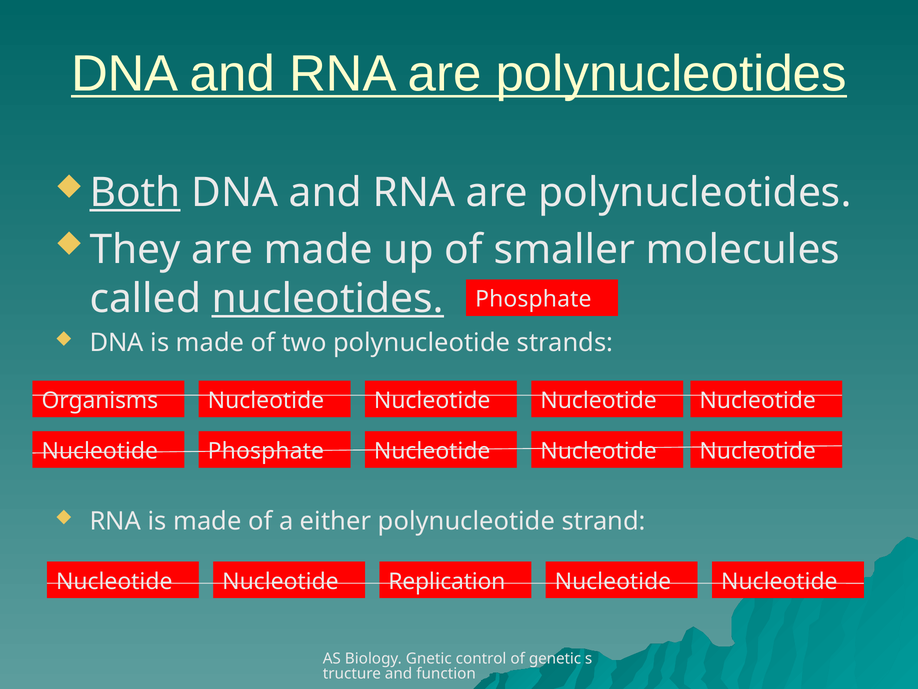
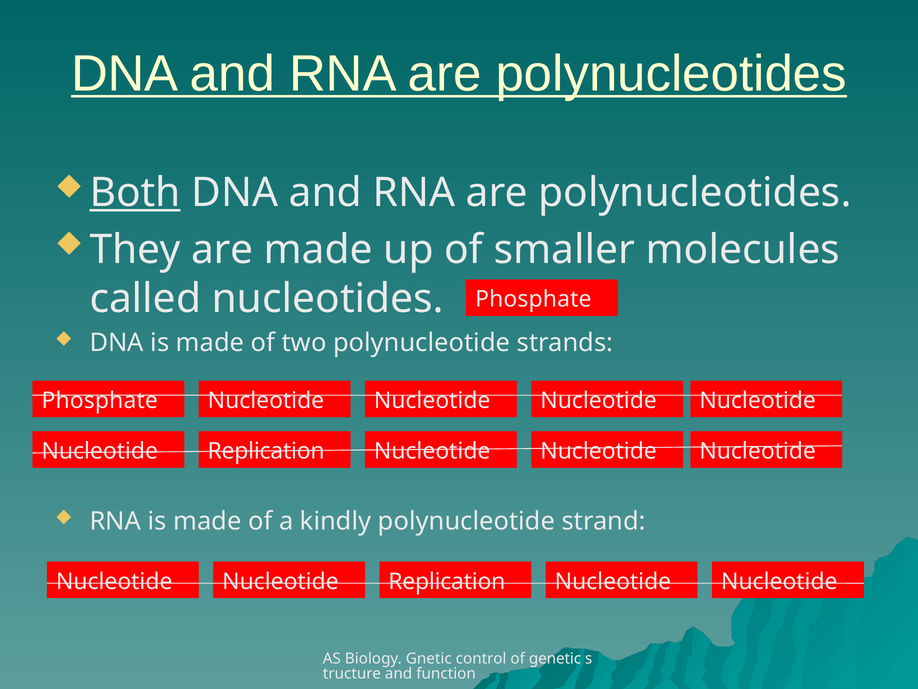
nucleotides underline: present -> none (328, 299)
Organisms: Organisms -> Phosphate (100, 400)
Phosphate: Phosphate -> Replication (266, 451)
either: either -> kindly (336, 521)
